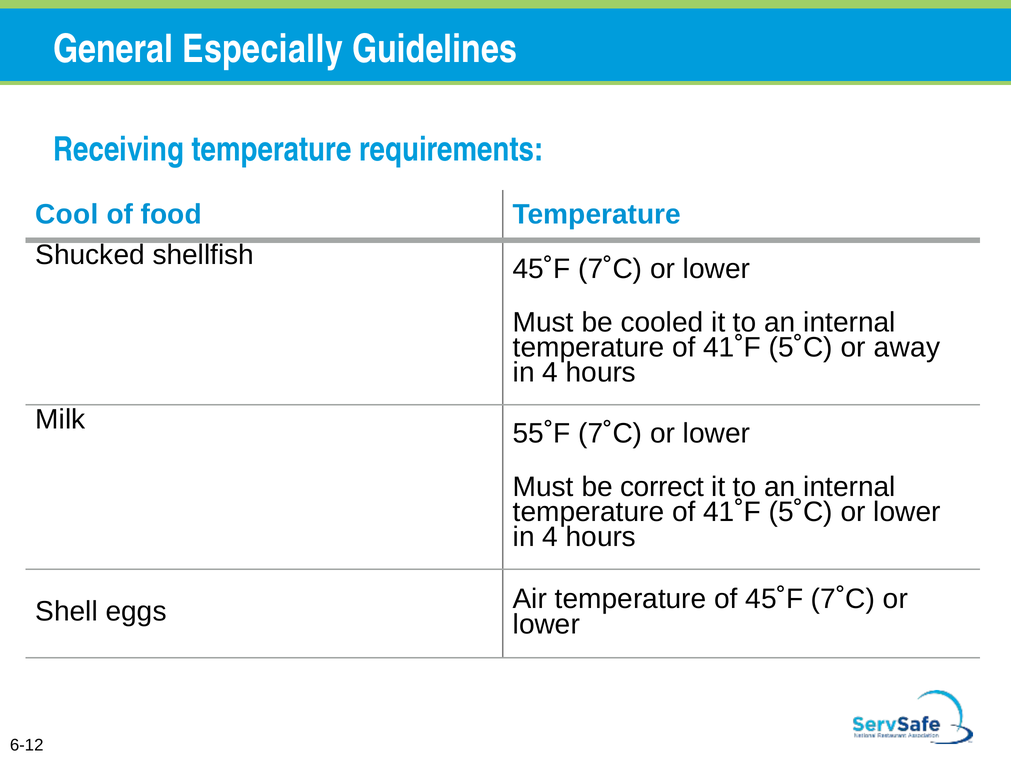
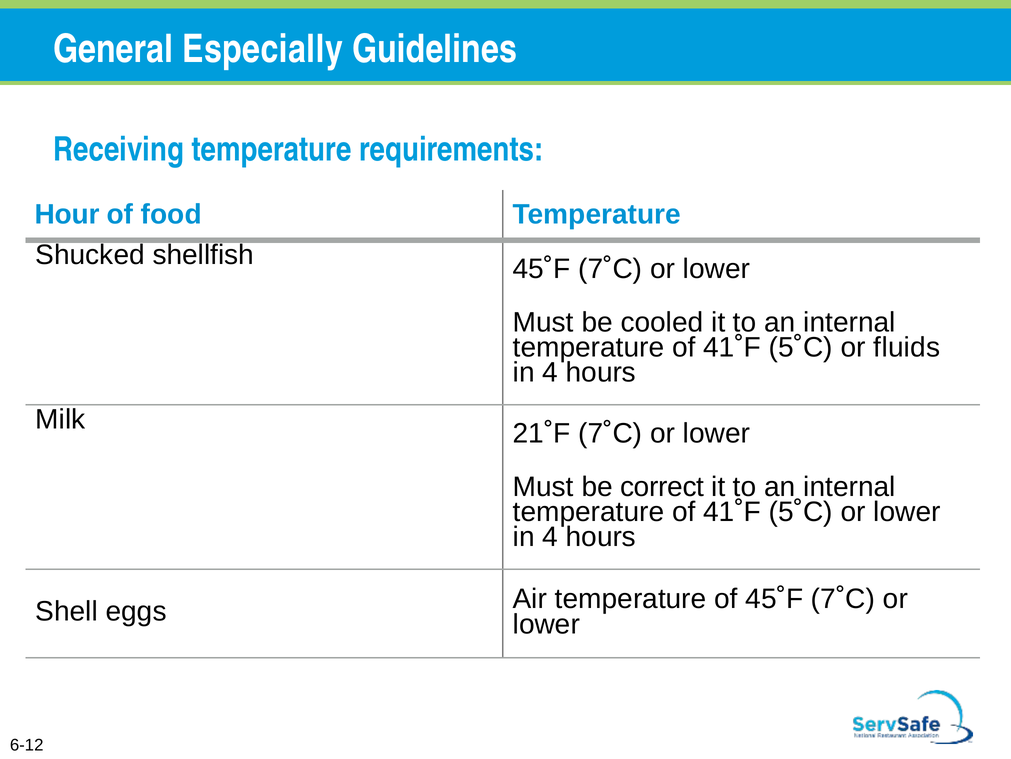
Cool: Cool -> Hour (67, 214)
away: away -> fluids (907, 347)
55˚F: 55˚F -> 21˚F (542, 433)
